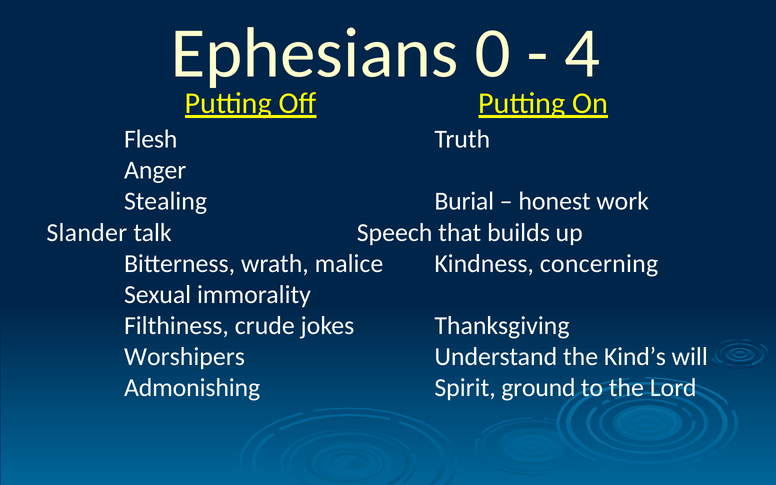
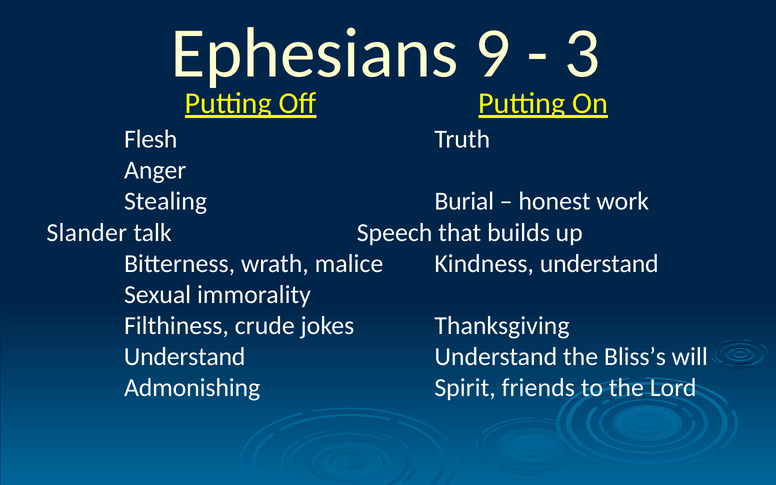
0: 0 -> 9 (493, 53)
4: 4 -> 3 (582, 53)
Kindness concerning: concerning -> understand (599, 264)
Worshipers: Worshipers -> Understand (185, 357)
Kind’s: Kind’s -> Bliss’s (635, 357)
ground: ground -> friends (538, 388)
